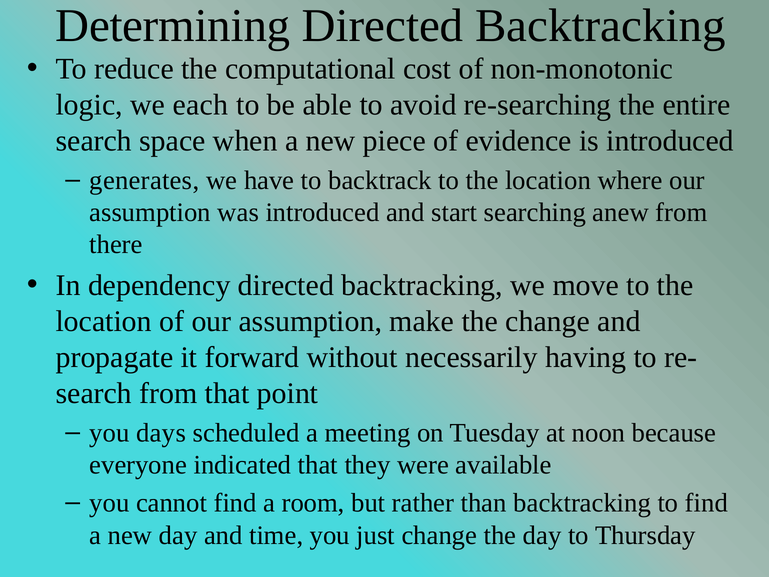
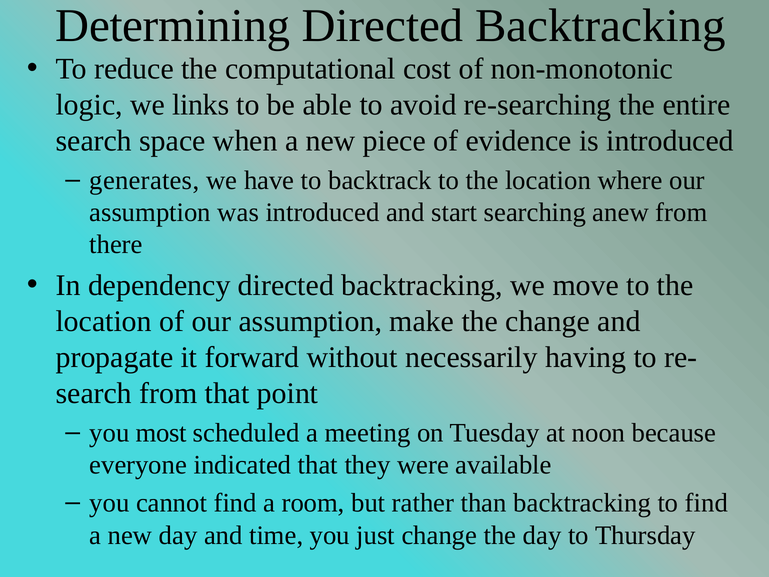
each: each -> links (201, 105)
days: days -> most (161, 433)
